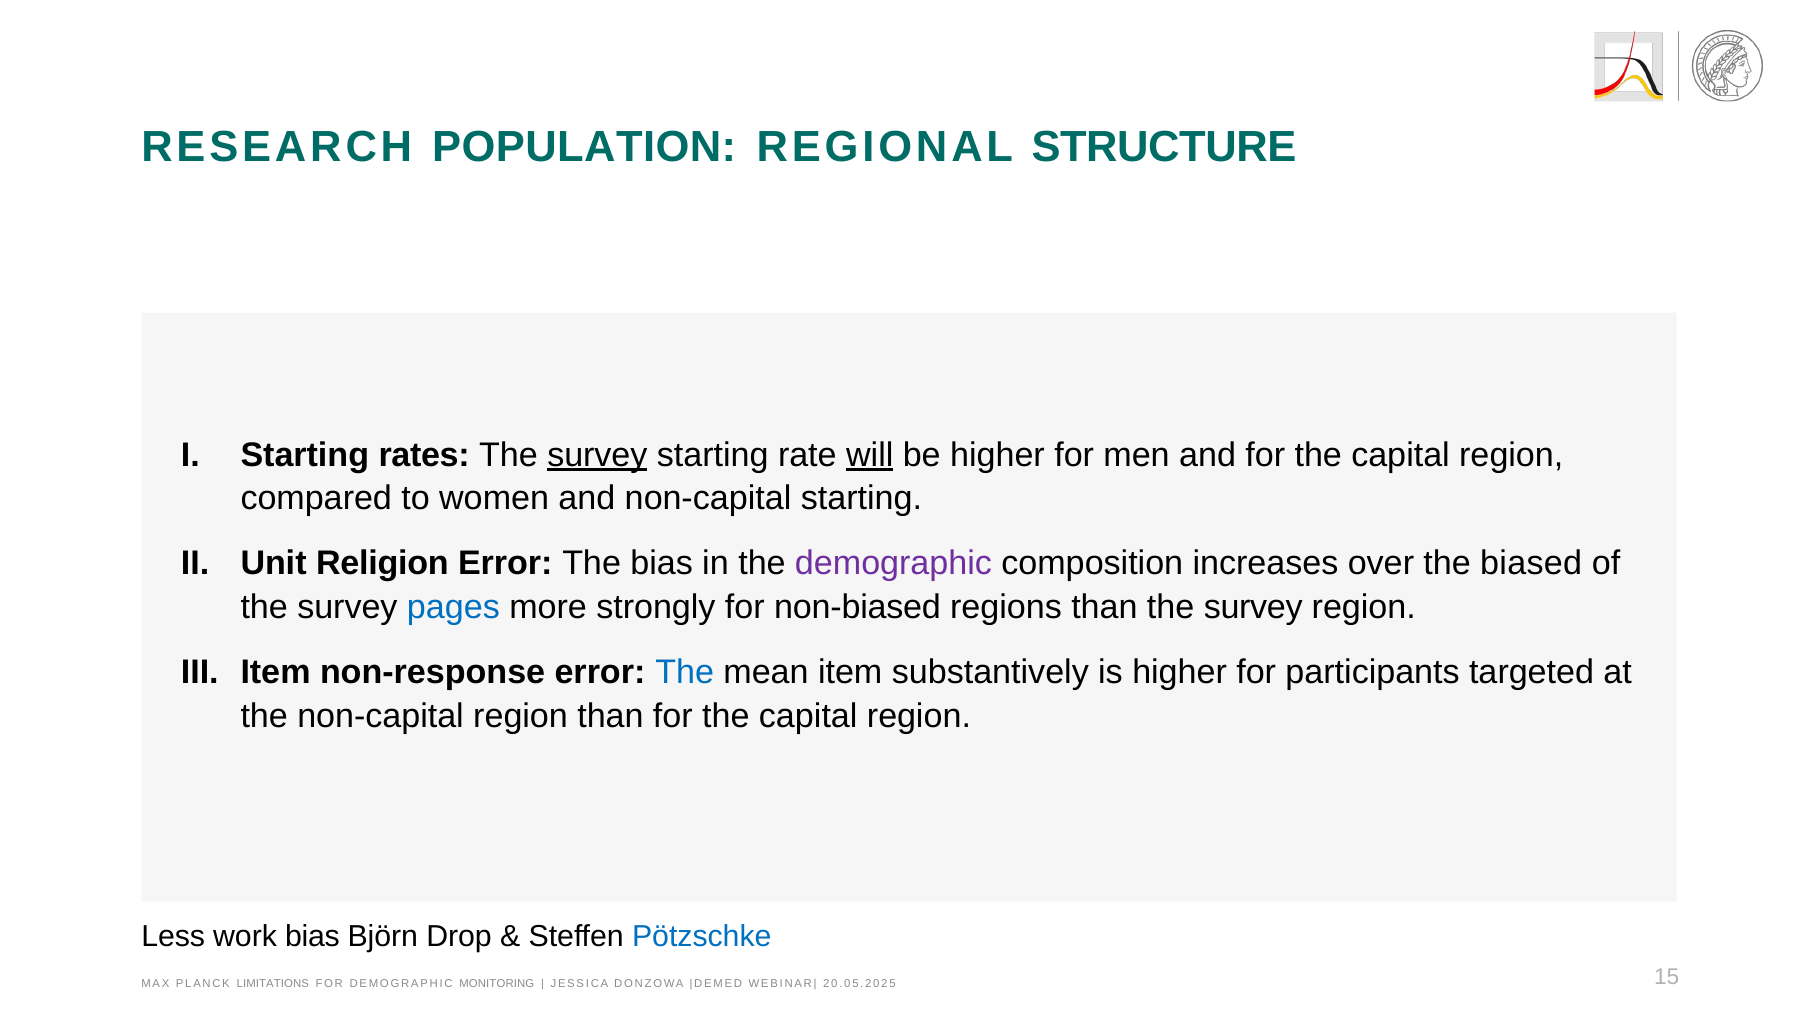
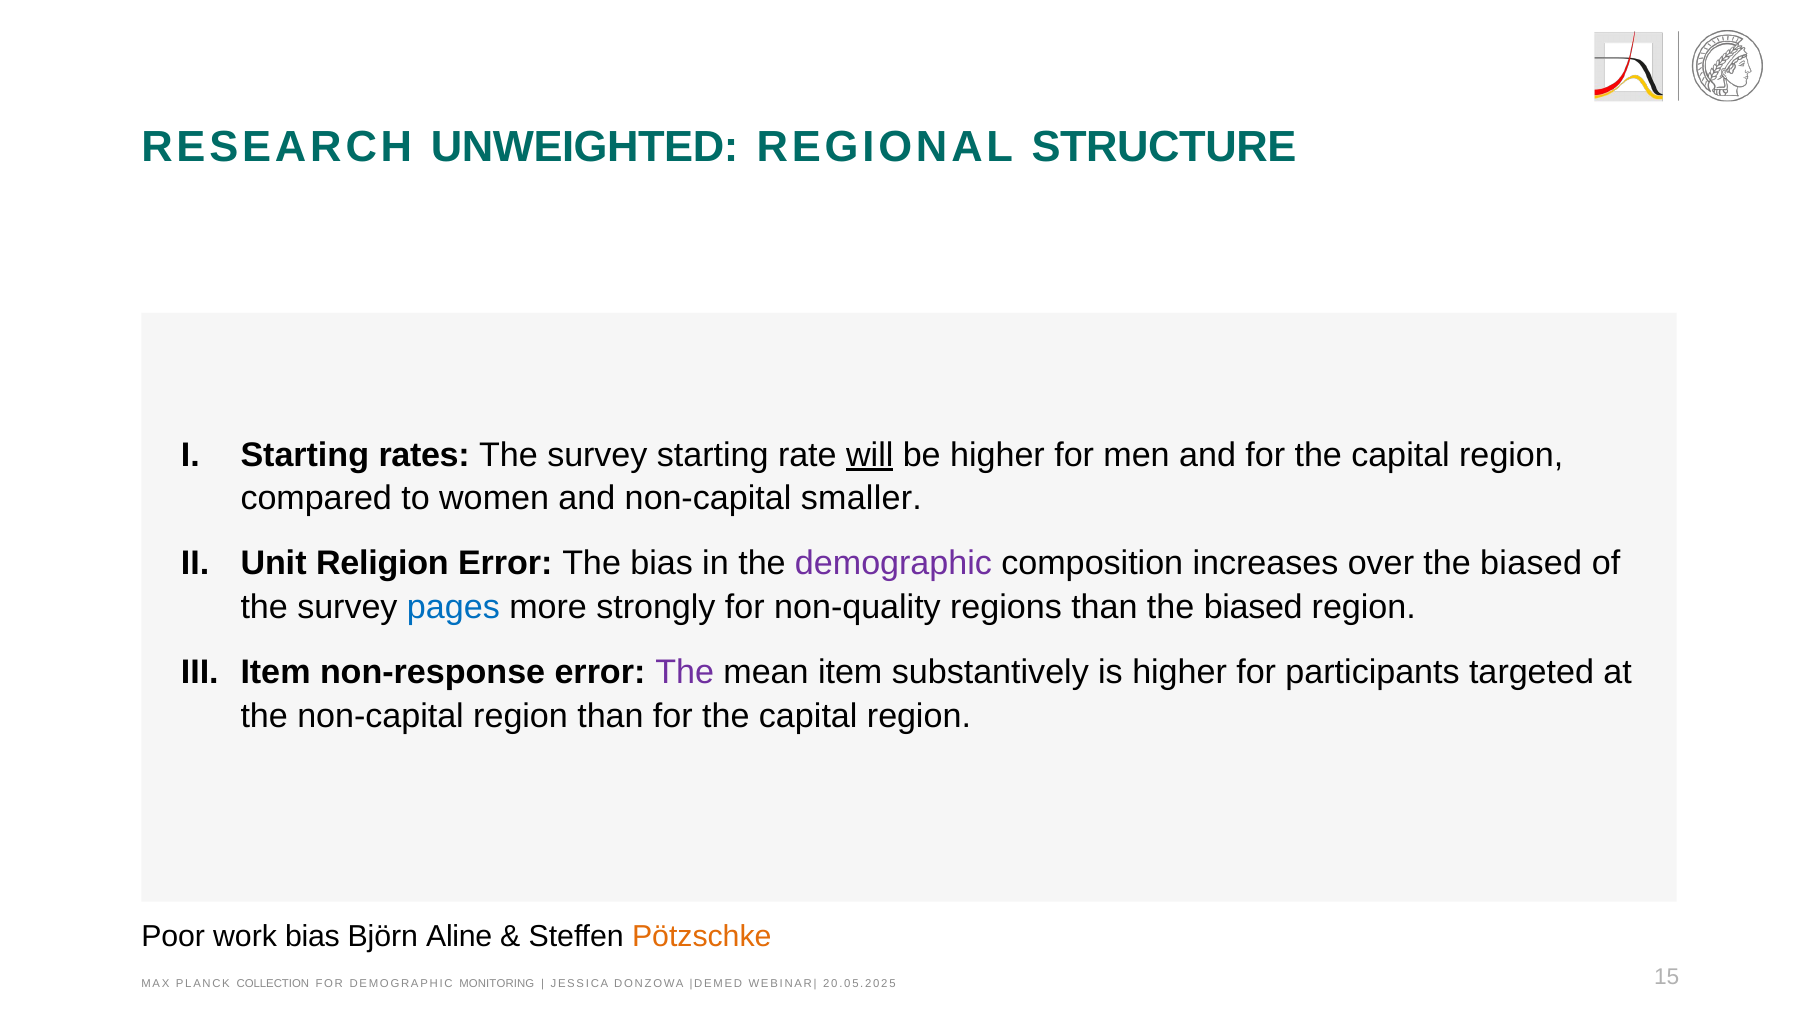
POPULATION: POPULATION -> UNWEIGHTED (585, 147)
survey underline: present -> none (597, 455)
non-capital starting: starting -> smaller (861, 498)
non-biased: non-biased -> non-quality (857, 607)
than the survey: survey -> biased (1253, 607)
The colour: blue -> purple (685, 672)
Less: Less -> Poor (173, 937)
Drop: Drop -> Aline (459, 937)
Pötzschke colour: blue -> orange (702, 937)
LIMITATIONS: LIMITATIONS -> COLLECTION (273, 983)
